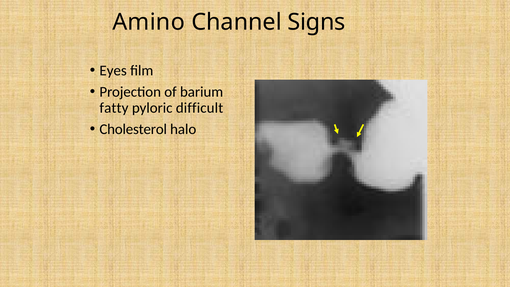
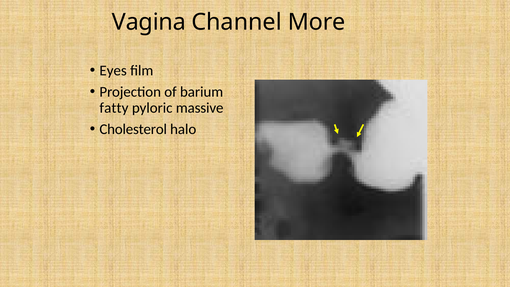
Amino: Amino -> Vagina (149, 22)
Signs: Signs -> More (317, 22)
difficult: difficult -> massive (200, 108)
